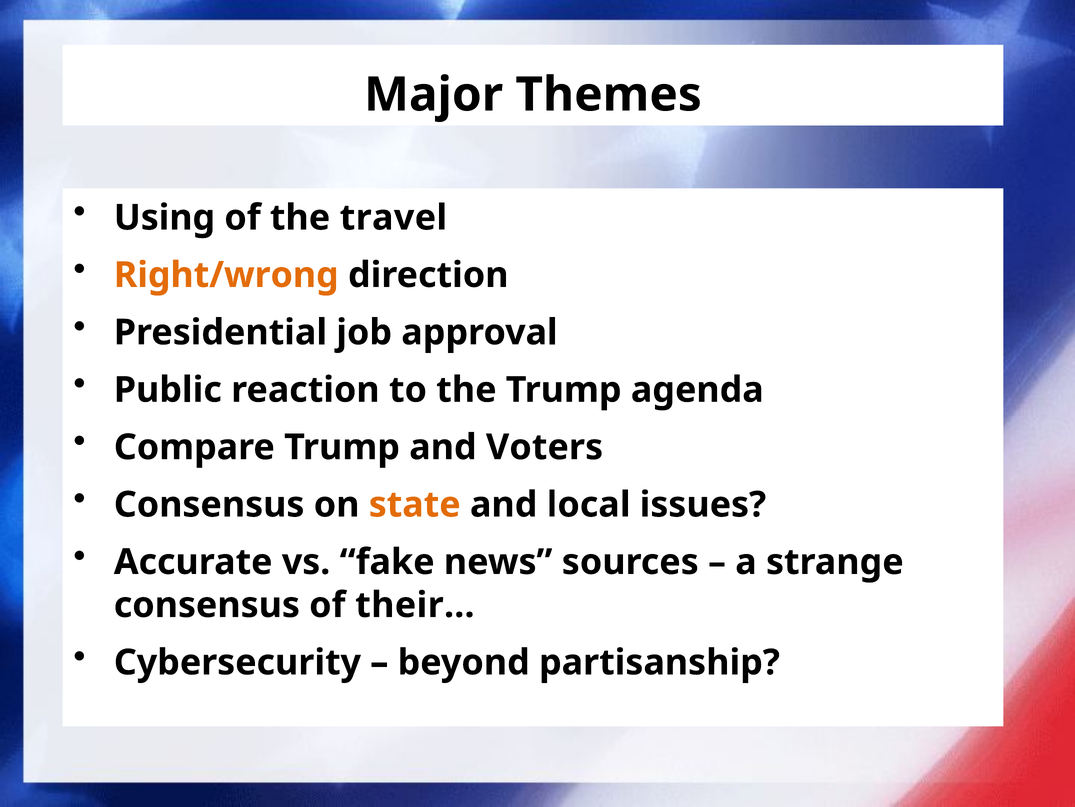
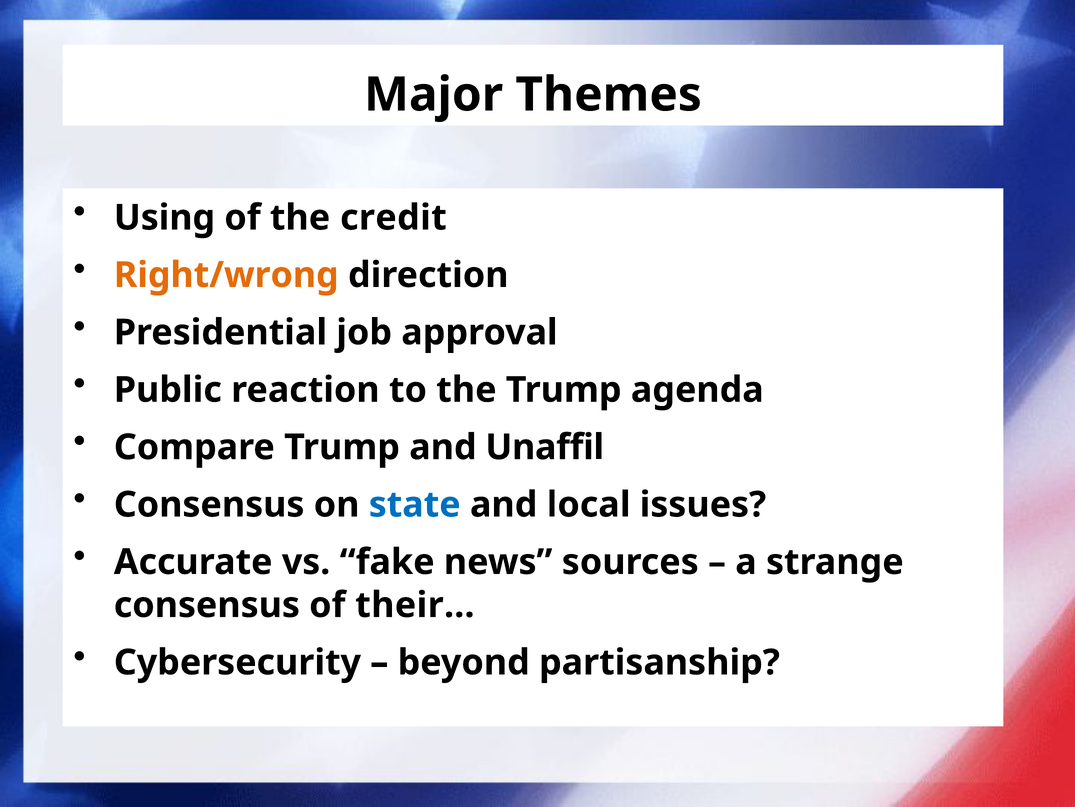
travel: travel -> credit (393, 218)
Voters: Voters -> Unaffil (545, 447)
state colour: orange -> blue (415, 504)
